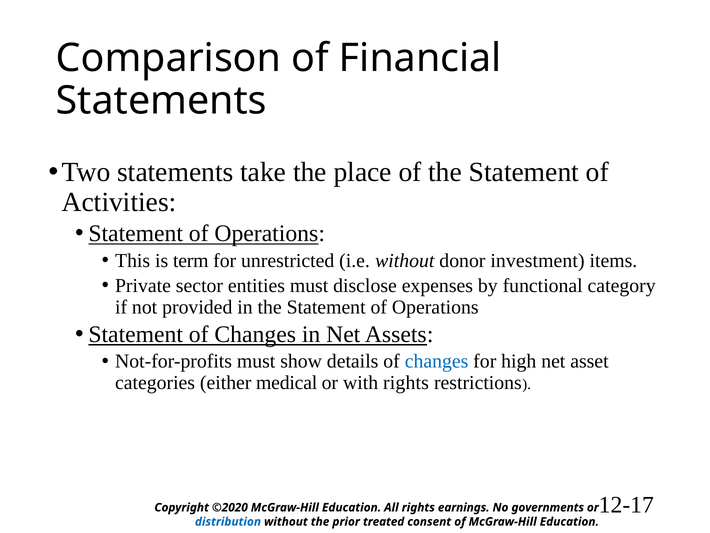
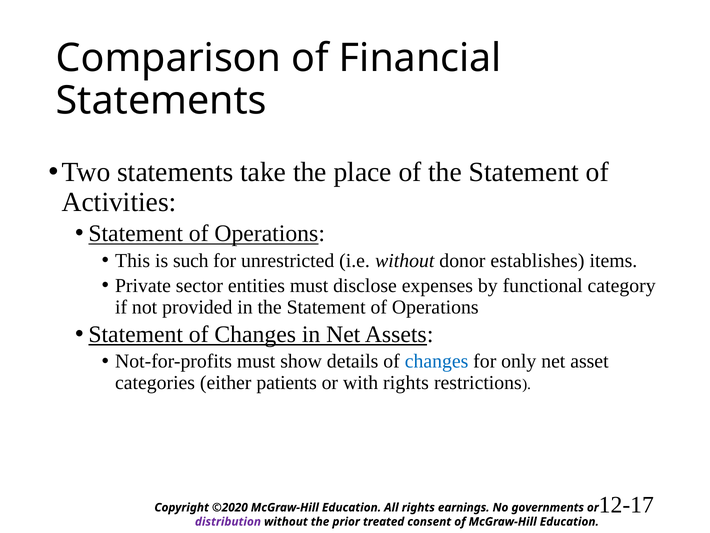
term: term -> such (191, 260)
investment: investment -> establishes (537, 260)
high: high -> only (519, 361)
medical: medical -> patients (287, 382)
distribution colour: blue -> purple (228, 521)
